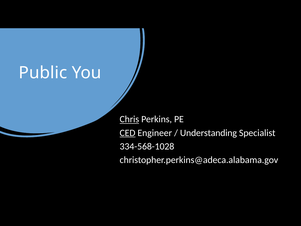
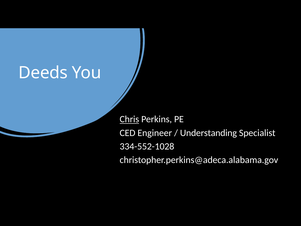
Public: Public -> Deeds (43, 73)
CED underline: present -> none (128, 133)
334-568-1028: 334-568-1028 -> 334-552-1028 (147, 146)
